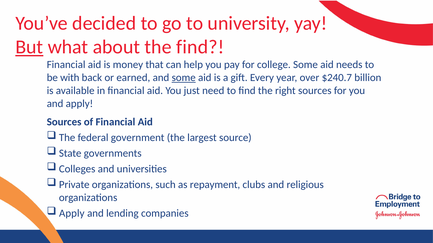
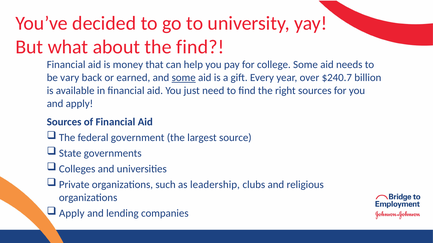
But underline: present -> none (29, 47)
with: with -> vary (70, 78)
repayment: repayment -> leadership (215, 185)
